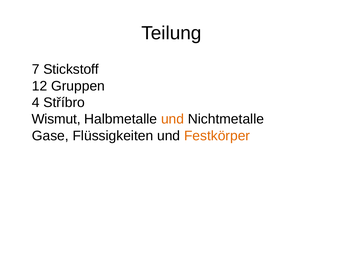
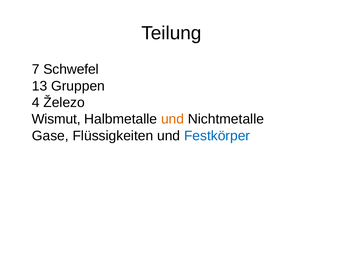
Stickstoff: Stickstoff -> Schwefel (71, 69)
12: 12 -> 13 (40, 86)
Stříbro: Stříbro -> Železo (64, 103)
Festkörper colour: orange -> blue (217, 136)
